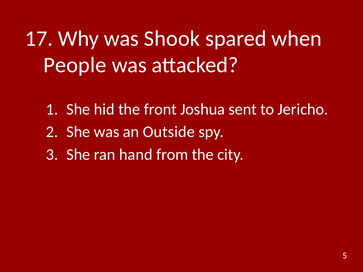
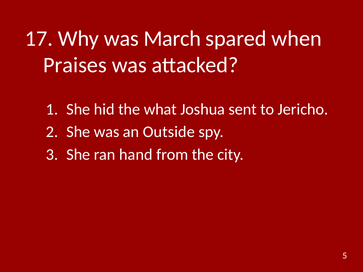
Shook: Shook -> March (172, 39)
People: People -> Praises (75, 65)
front: front -> what (160, 109)
